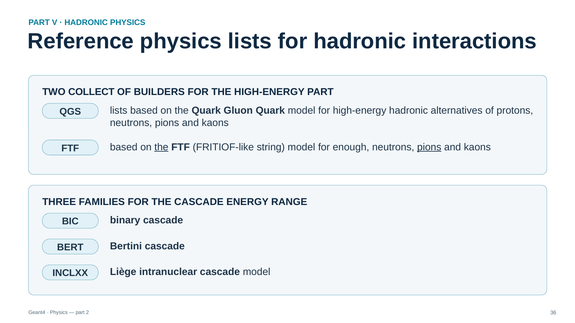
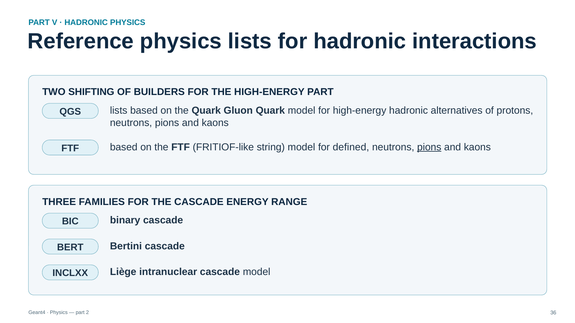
COLLECT: COLLECT -> SHIFTING (91, 92)
the underline: present -> none (161, 147)
enough: enough -> defined (351, 147)
